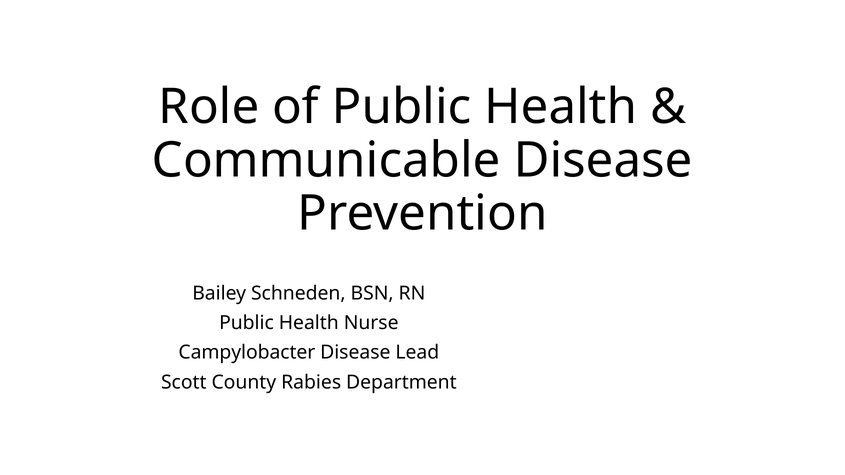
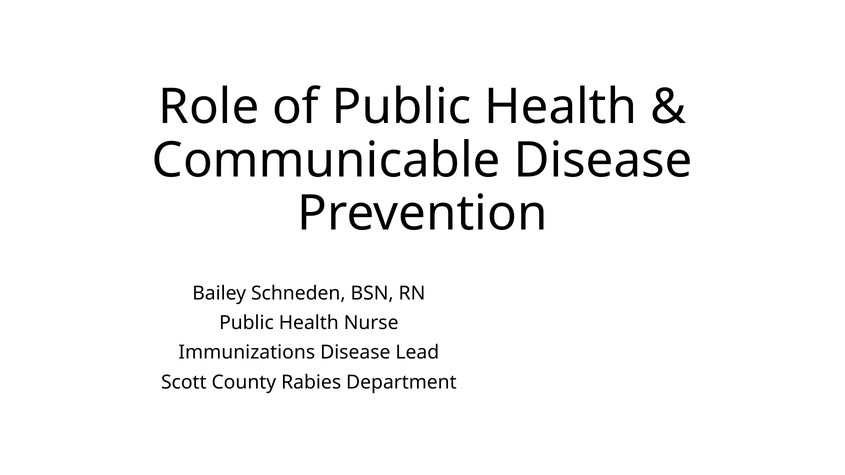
Campylobacter: Campylobacter -> Immunizations (247, 353)
